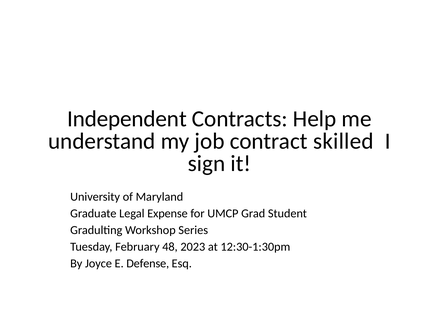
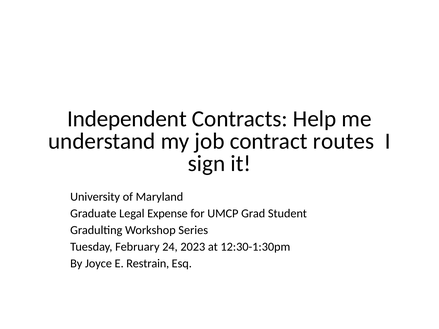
skilled: skilled -> routes (344, 141)
48: 48 -> 24 (170, 247)
Defense: Defense -> Restrain (148, 264)
